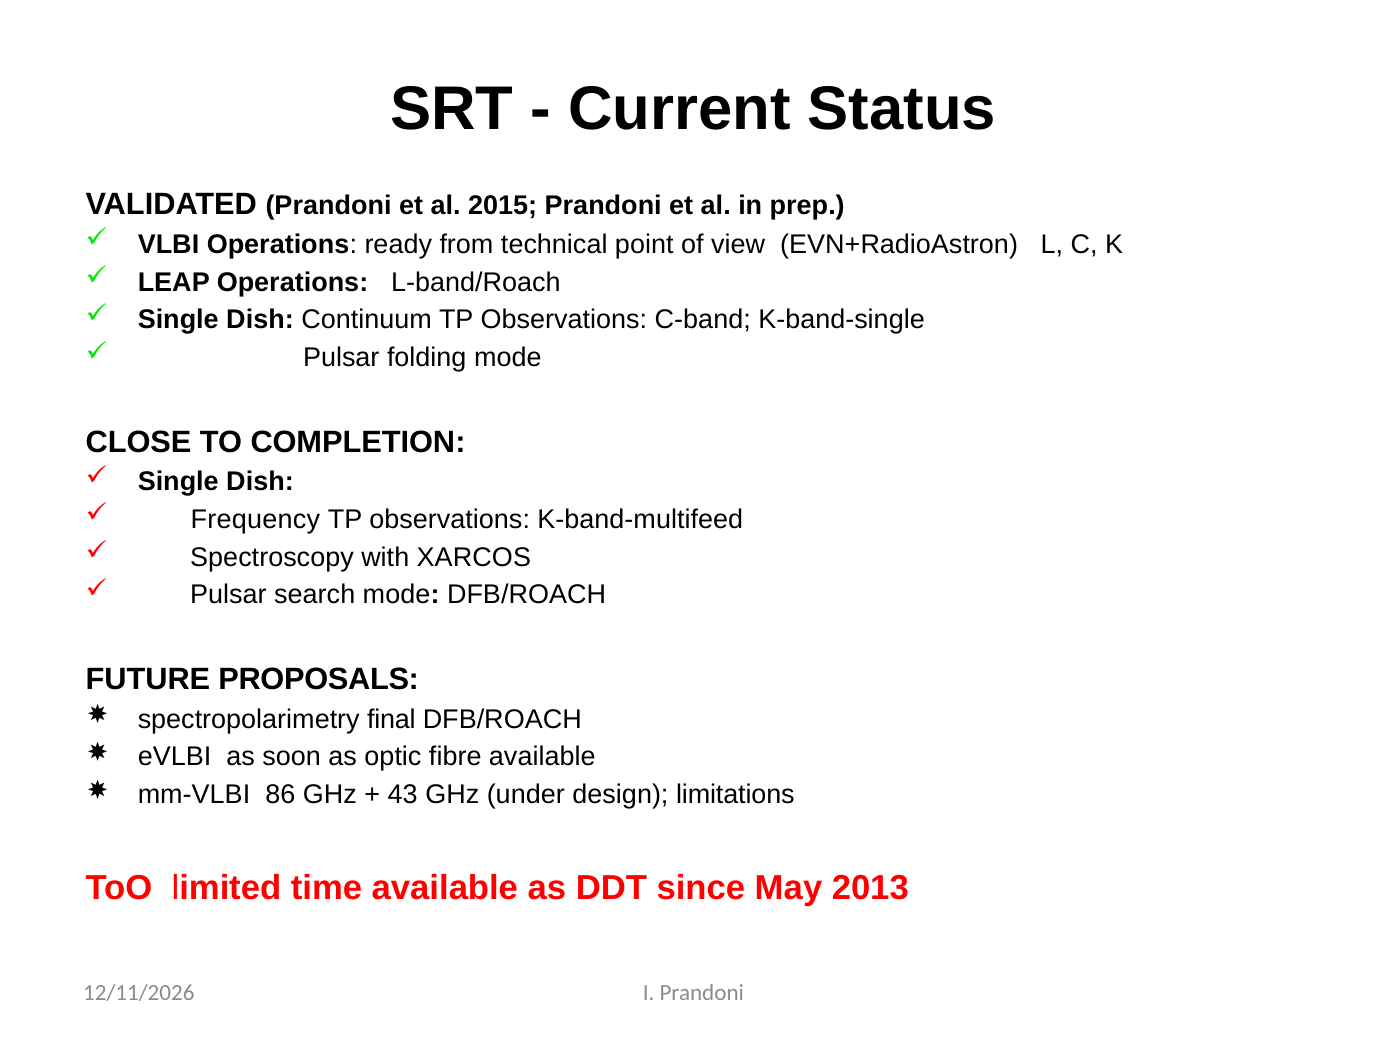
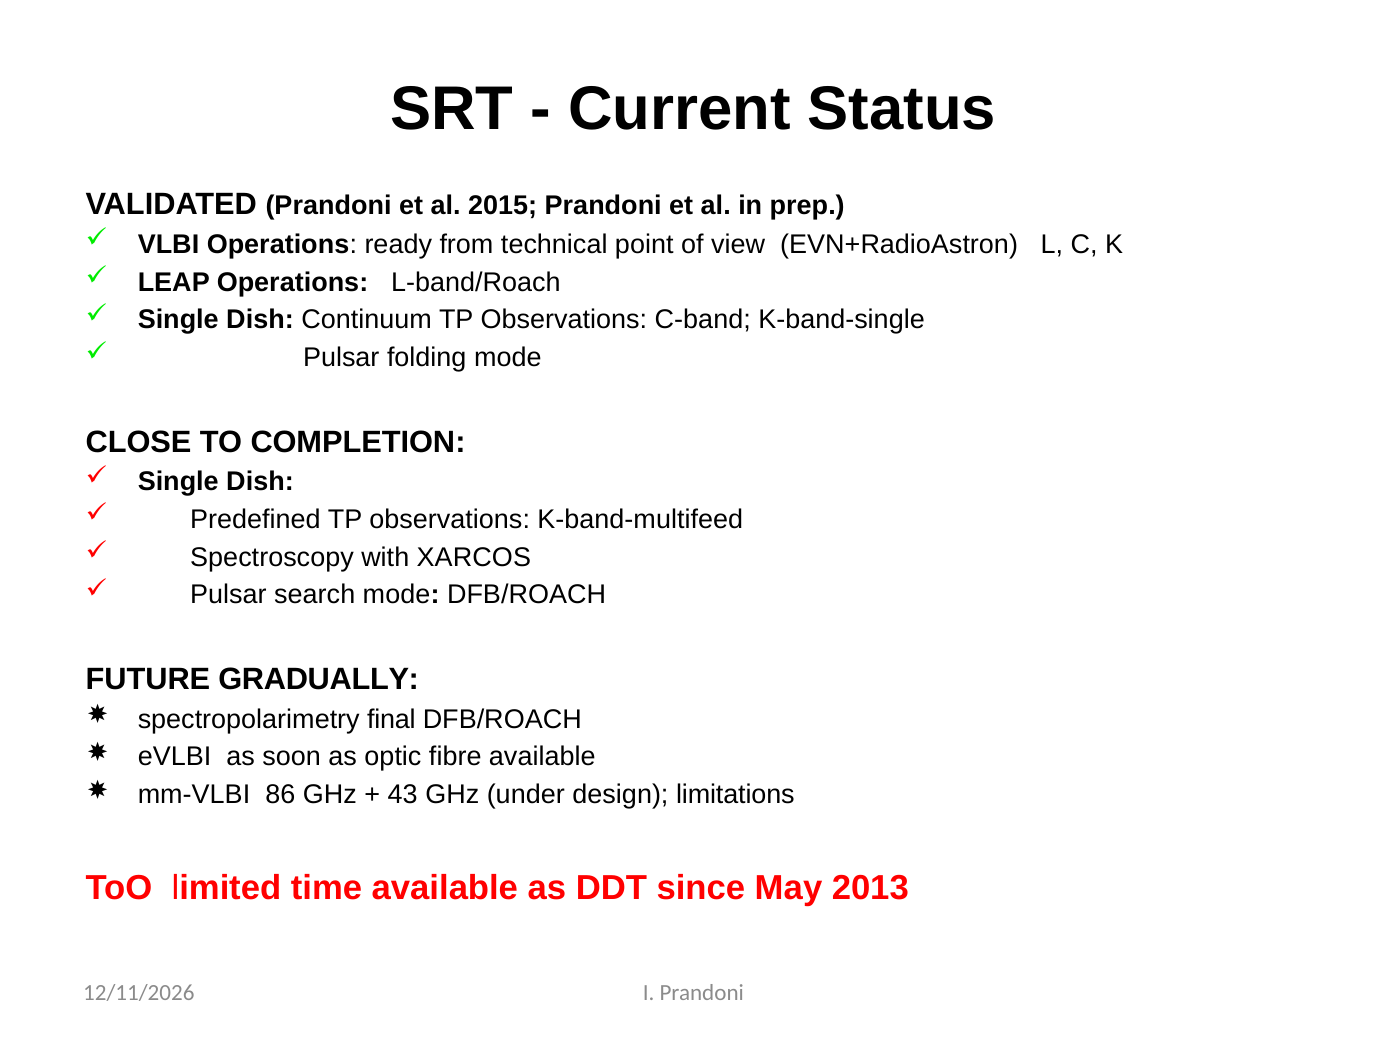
Frequency: Frequency -> Predefined (255, 520)
PROPOSALS: PROPOSALS -> GRADUALLY (319, 679)
